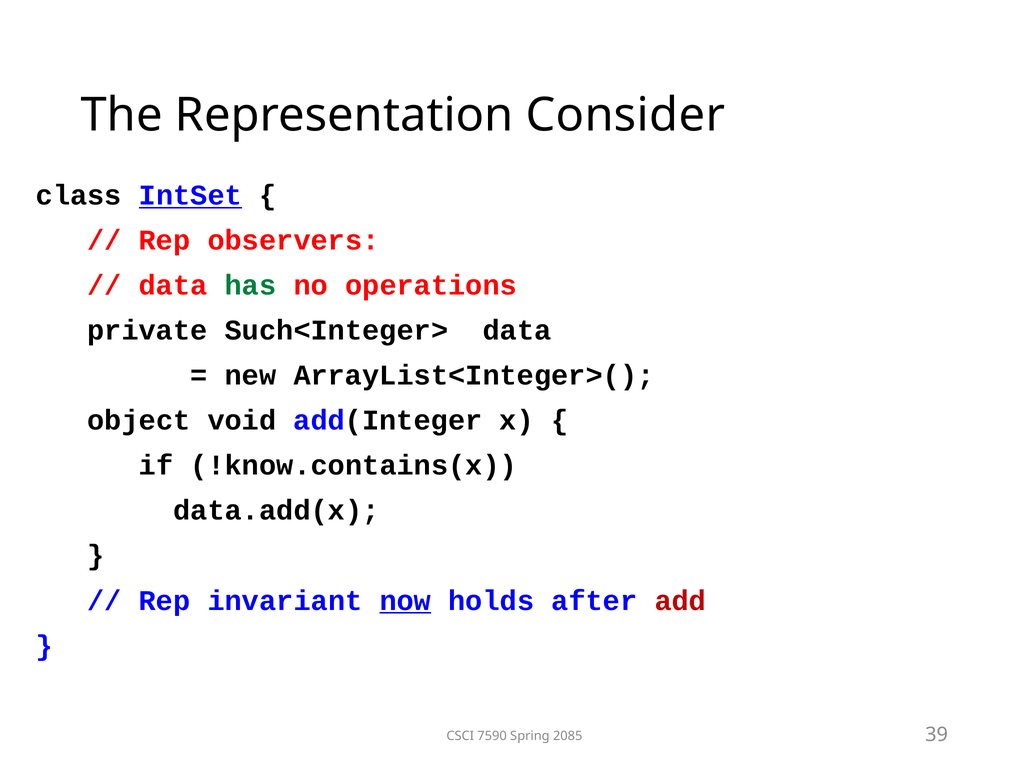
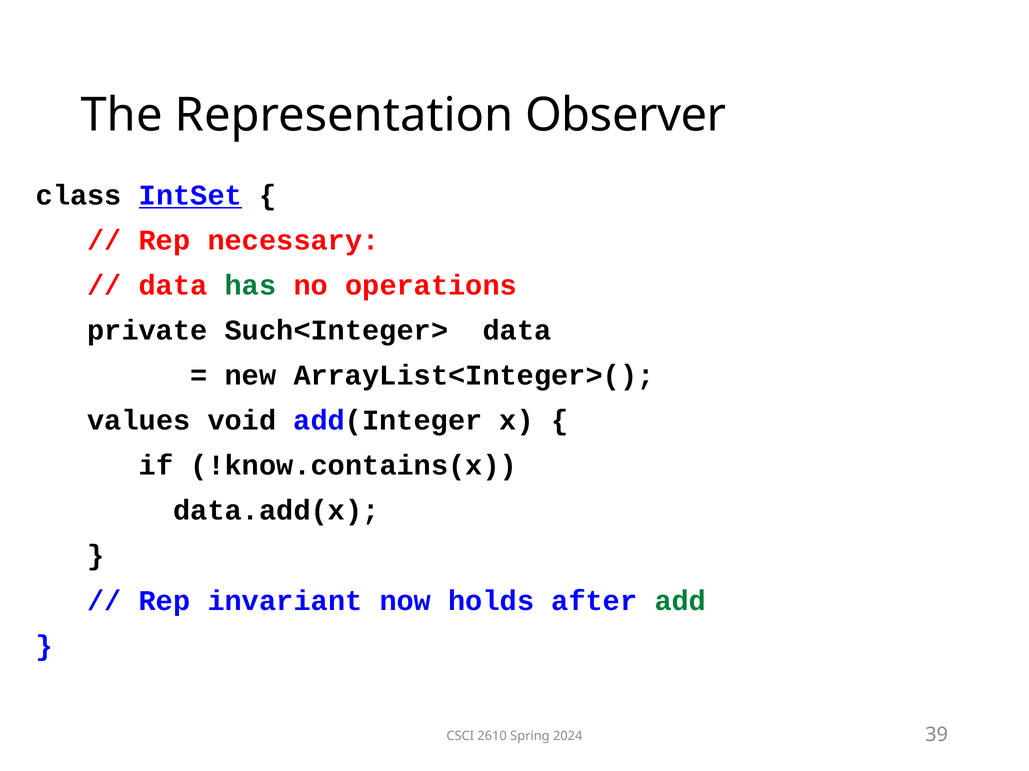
Consider: Consider -> Observer (626, 115)
observers: observers -> necessary (294, 241)
object: object -> values (139, 421)
now underline: present -> none (405, 601)
add colour: red -> green (680, 601)
7590: 7590 -> 2610 (492, 737)
2085: 2085 -> 2024 (568, 737)
